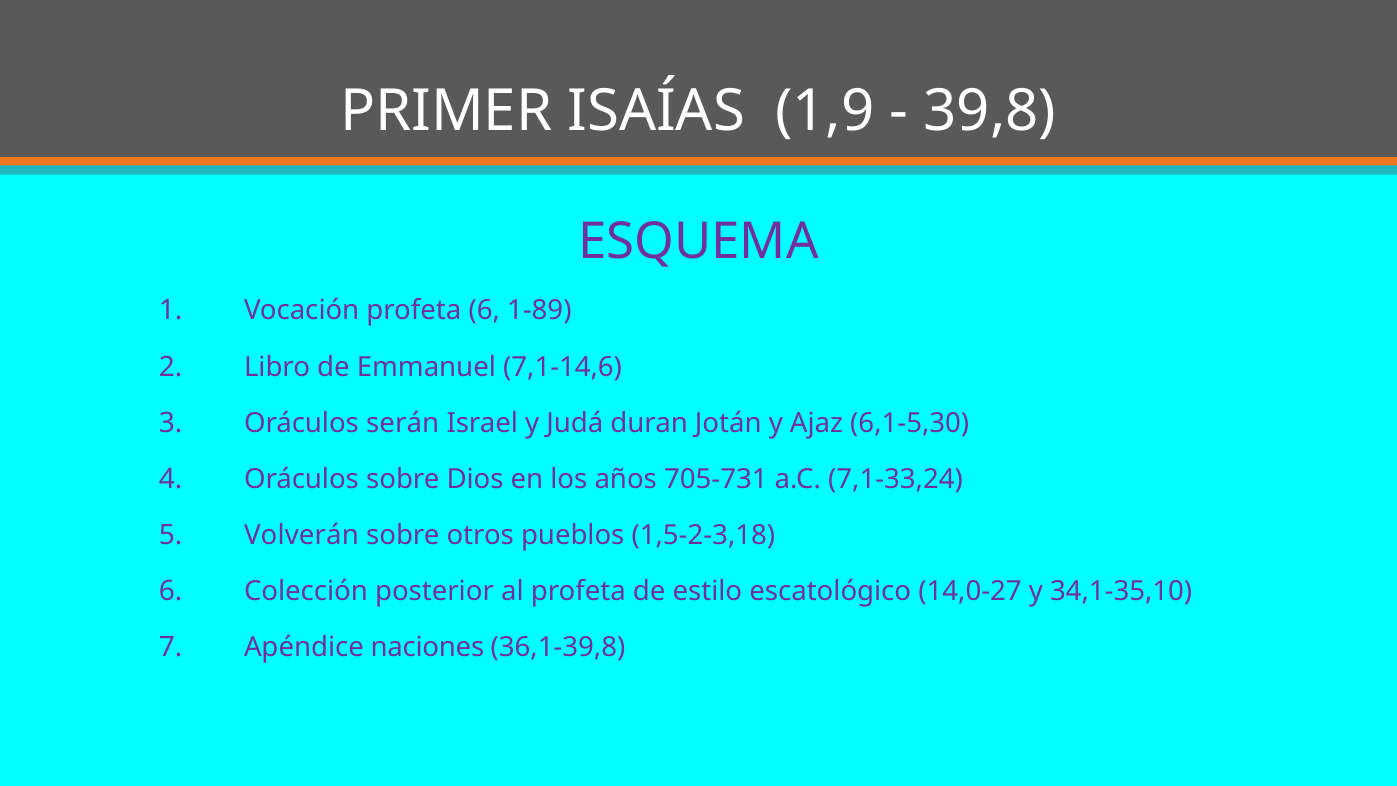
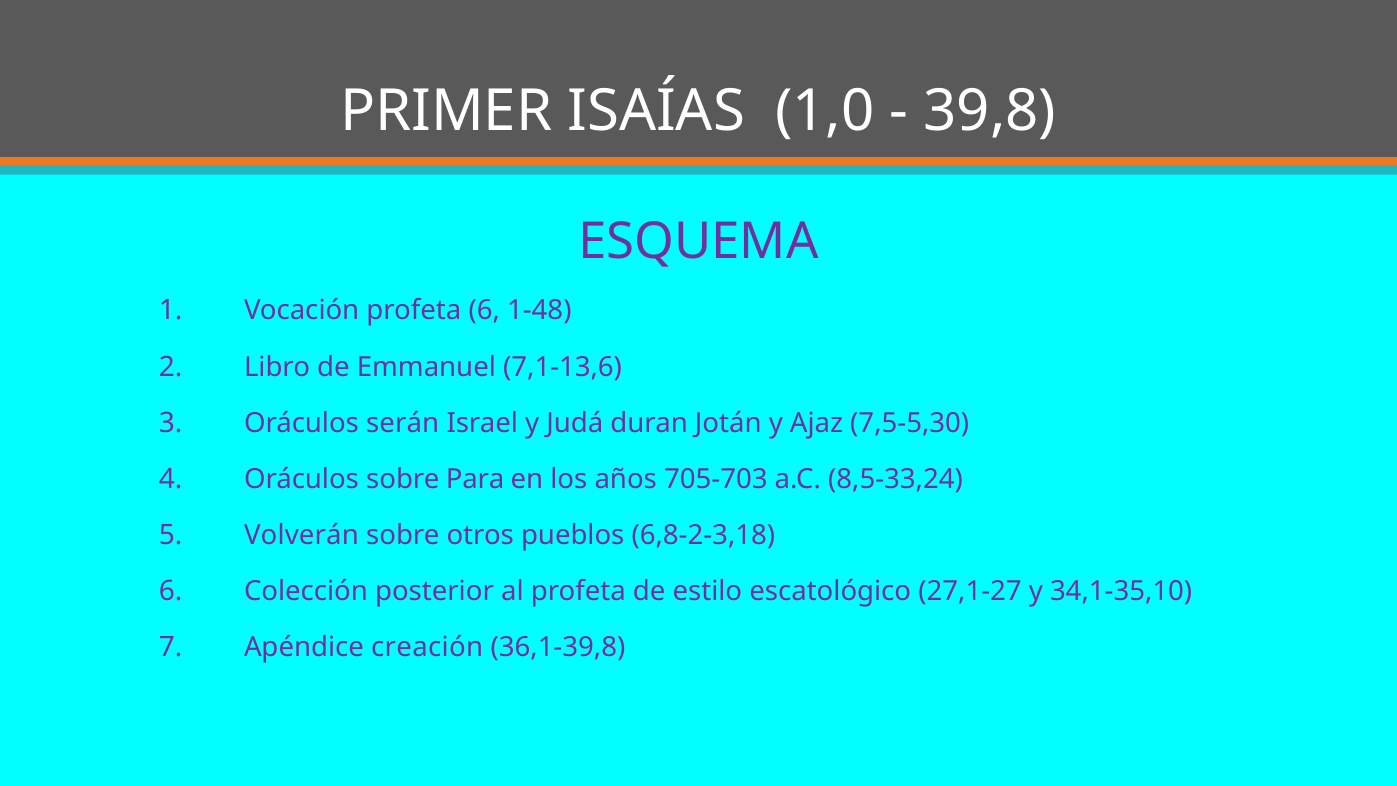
1,9: 1,9 -> 1,0 (825, 111)
1-89: 1-89 -> 1-48 (539, 311)
7,1-14,6: 7,1-14,6 -> 7,1-13,6 (563, 367)
6,1-5,30: 6,1-5,30 -> 7,5-5,30 (910, 423)
Dios: Dios -> Para (475, 479)
705-731: 705-731 -> 705-703 (716, 479)
7,1-33,24: 7,1-33,24 -> 8,5-33,24 (896, 479)
1,5-2-3,18: 1,5-2-3,18 -> 6,8-2-3,18 (703, 535)
14,0-27: 14,0-27 -> 27,1-27 (970, 591)
naciones: naciones -> creación (427, 647)
